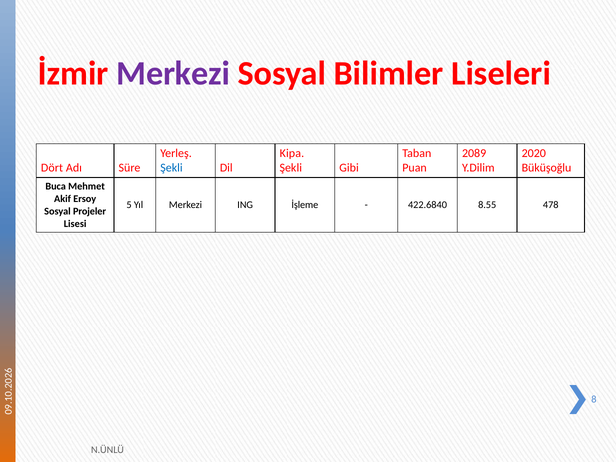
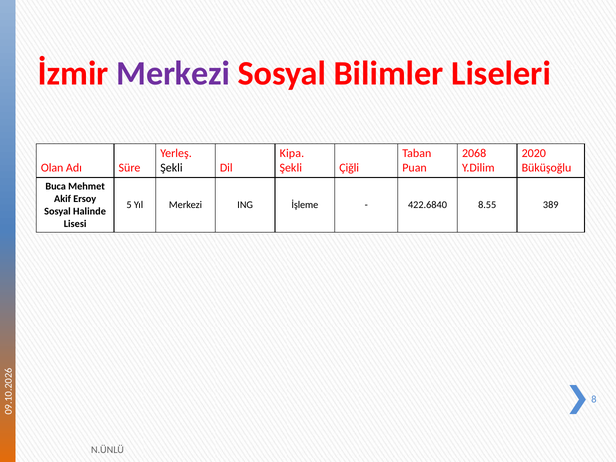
2089: 2089 -> 2068 (474, 153)
Dört: Dört -> Olan (52, 168)
Şekli colour: blue -> black (171, 168)
Gibi: Gibi -> Çiğli (349, 168)
478: 478 -> 389 (551, 205)
Projeler: Projeler -> Halinde (89, 211)
